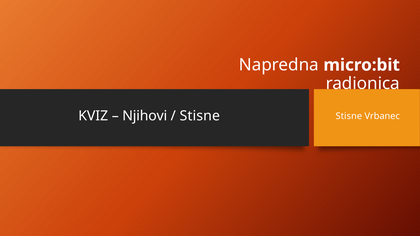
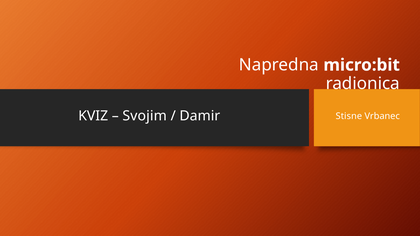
Njihovi: Njihovi -> Svojim (145, 116)
Stisne: Stisne -> Damir (200, 116)
